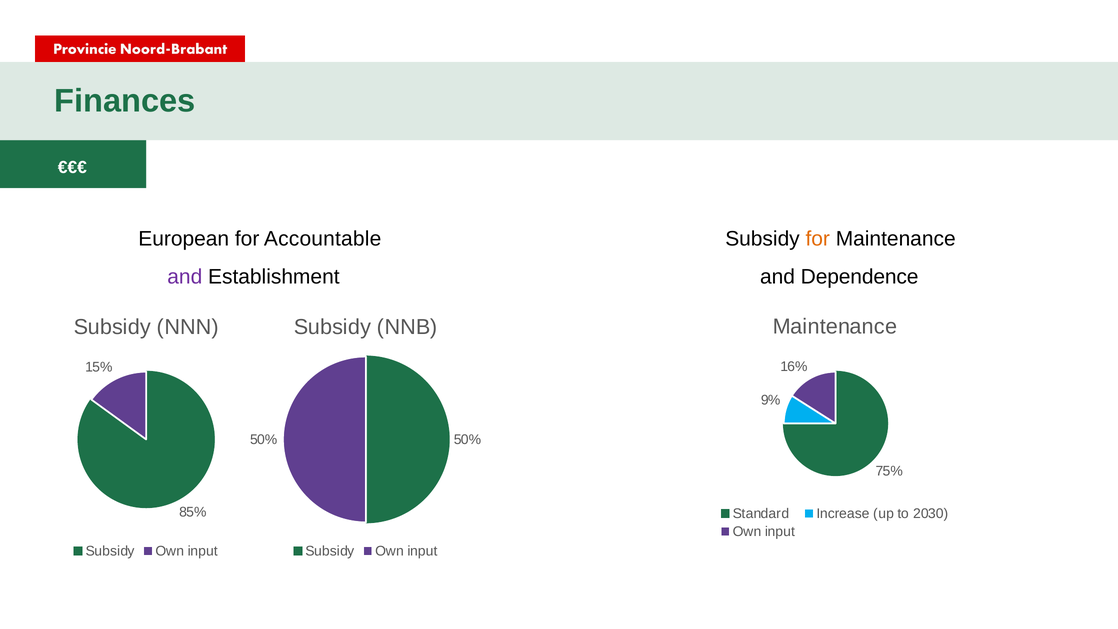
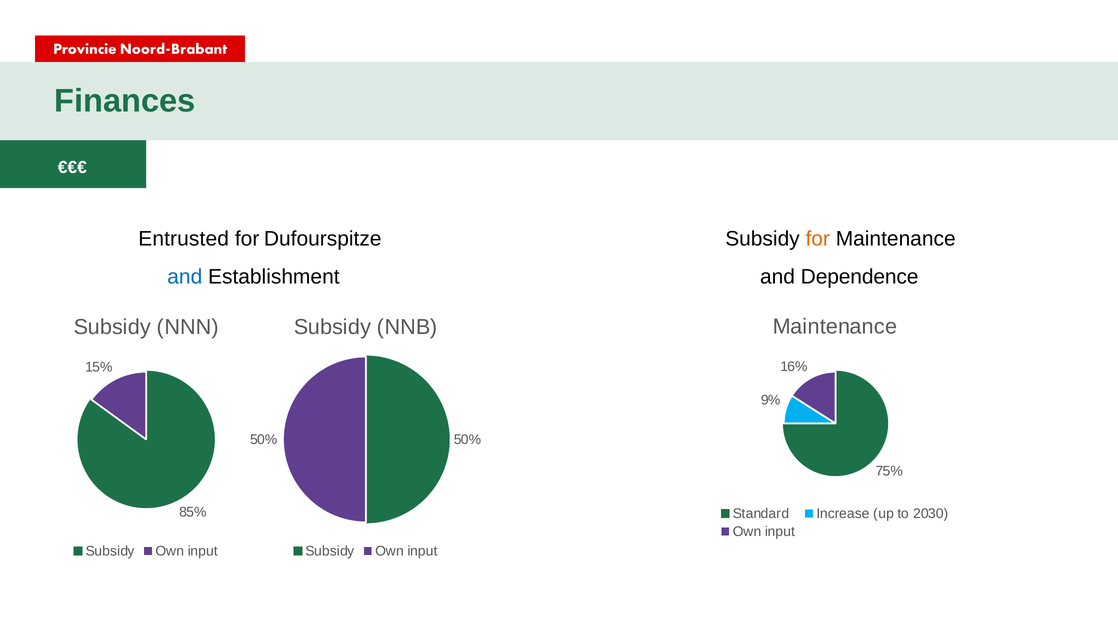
European: European -> Entrusted (184, 239)
Accountable: Accountable -> Dufourspitze (323, 239)
and colour: purple -> blue (185, 277)
